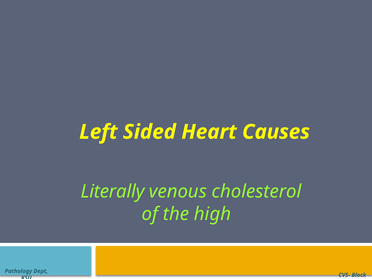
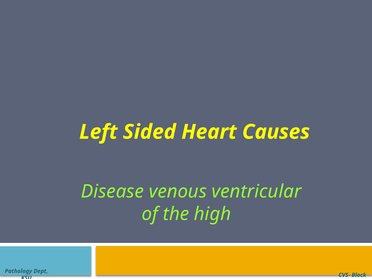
Literally: Literally -> Disease (112, 192)
cholesterol: cholesterol -> ventricular (257, 192)
